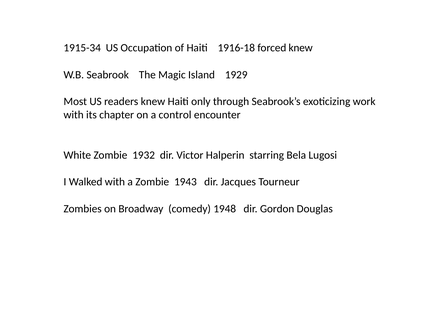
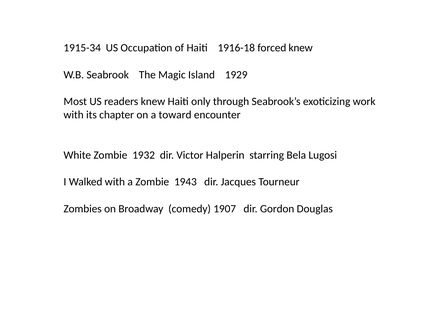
control: control -> toward (175, 115)
1948: 1948 -> 1907 (225, 208)
